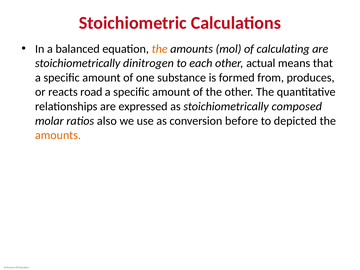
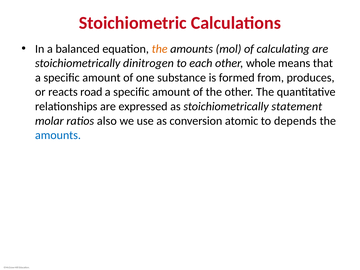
actual: actual -> whole (261, 63)
composed: composed -> statement (297, 106)
before: before -> atomic (242, 121)
depicted: depicted -> depends (295, 121)
amounts colour: orange -> blue (58, 135)
